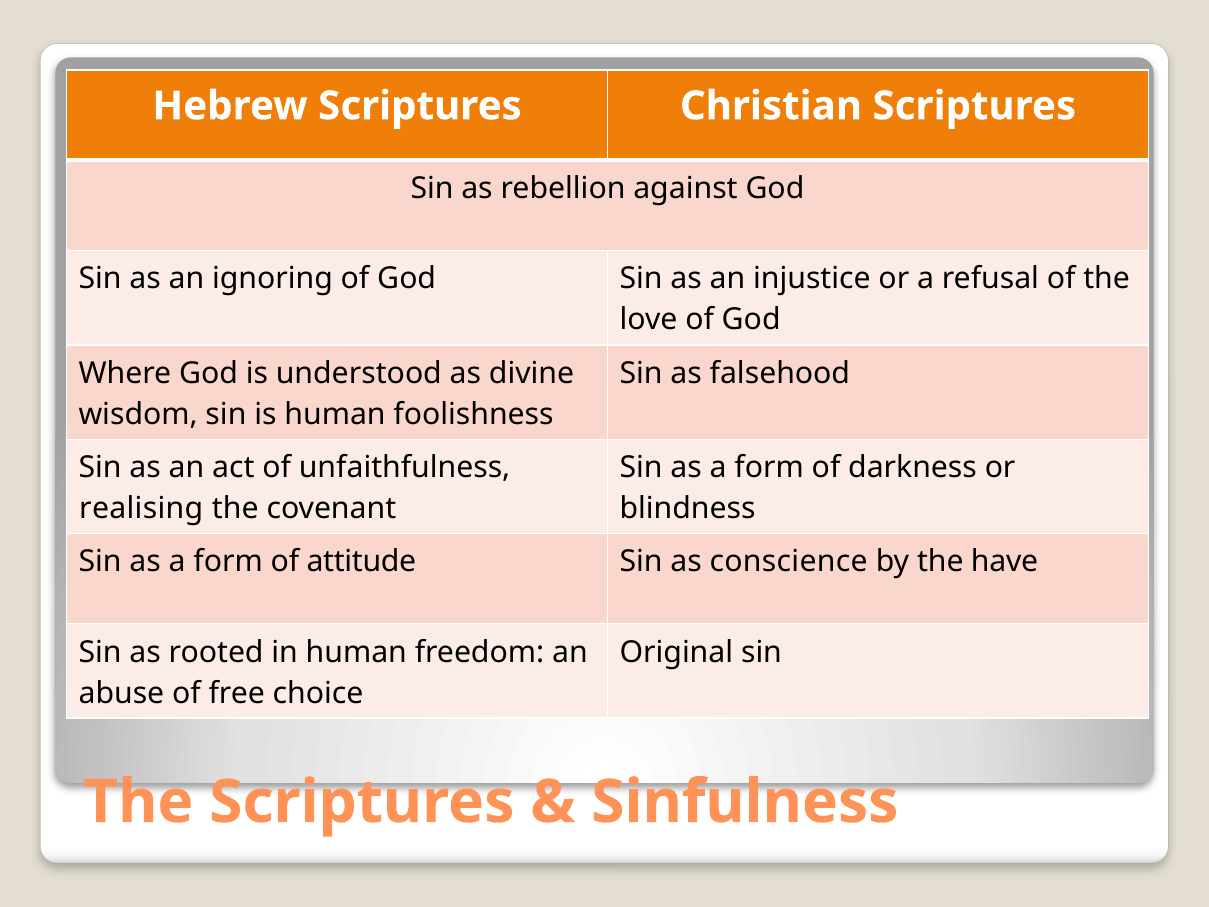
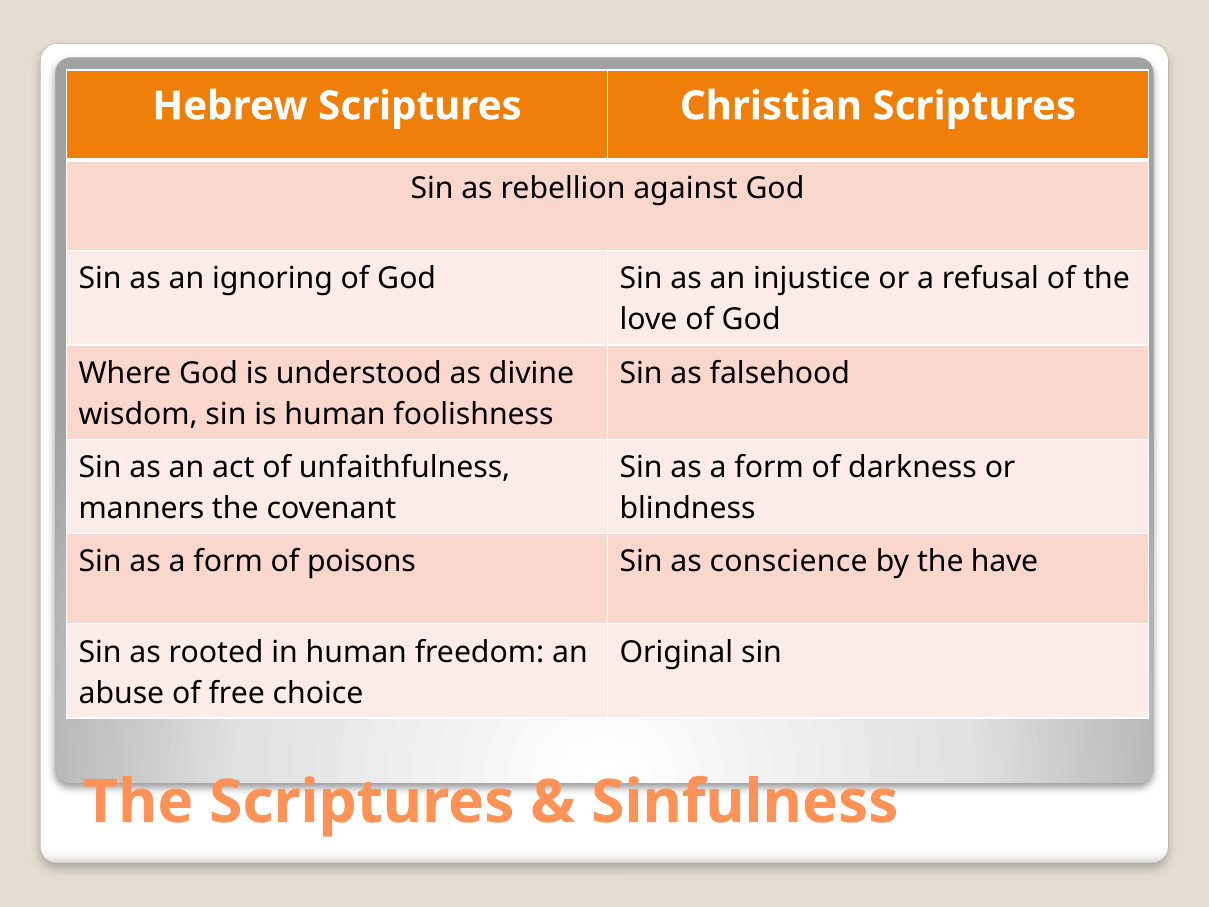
realising: realising -> manners (141, 509)
attitude: attitude -> poisons (361, 562)
